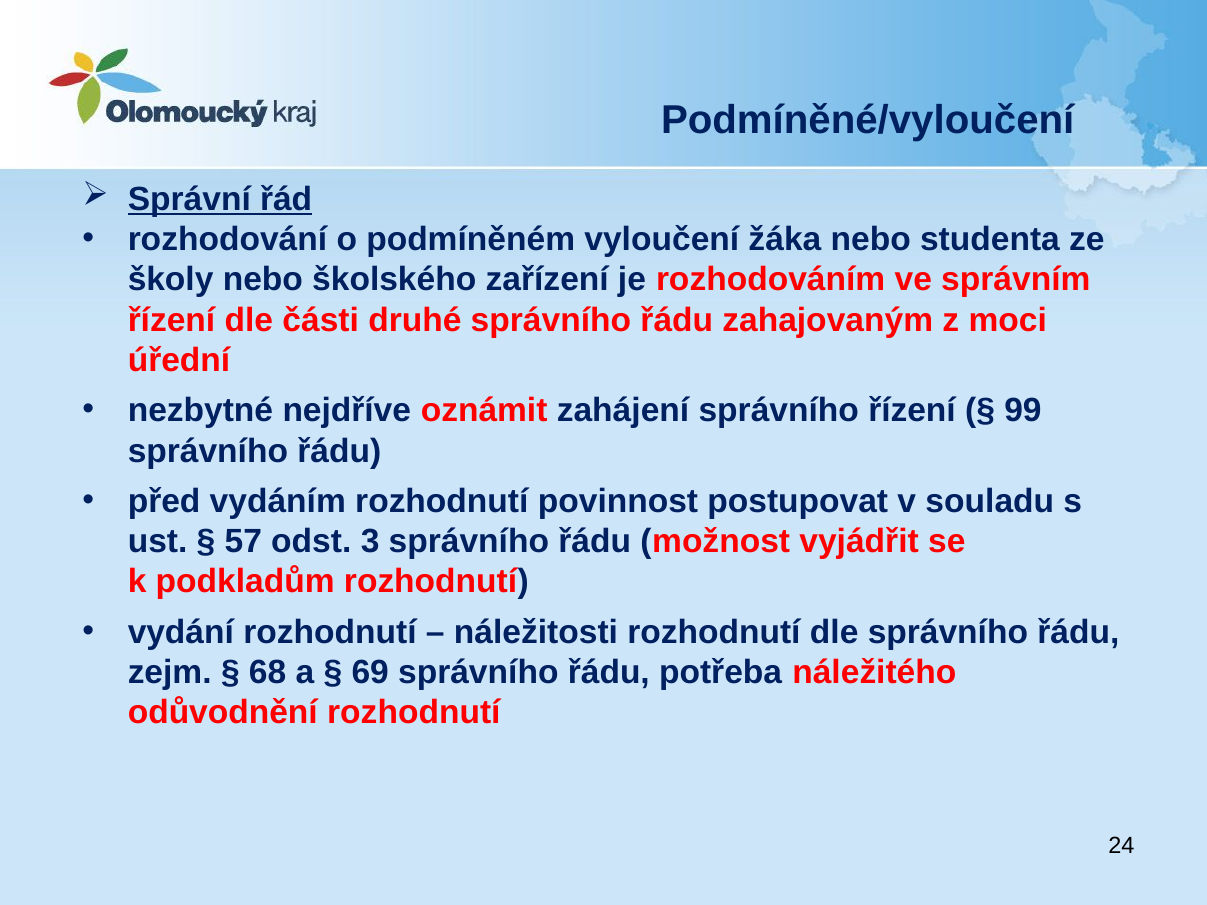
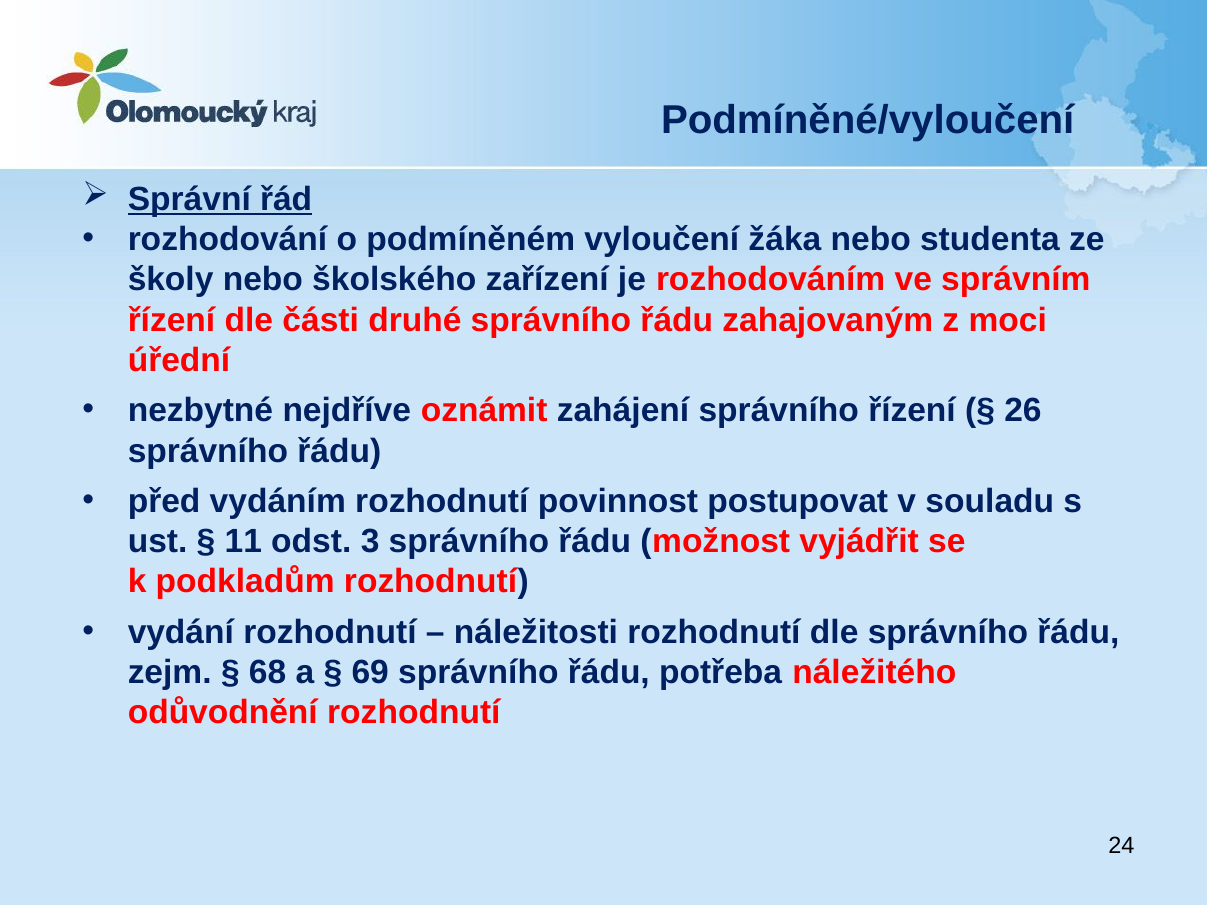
99: 99 -> 26 (1023, 411)
57: 57 -> 11 (243, 542)
